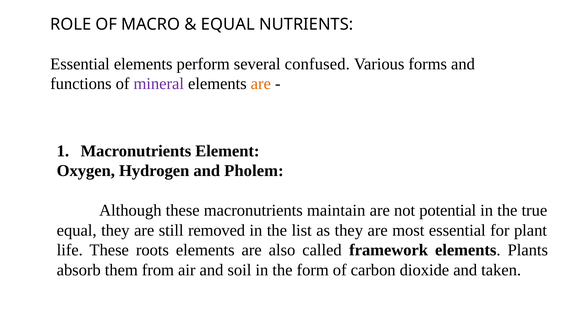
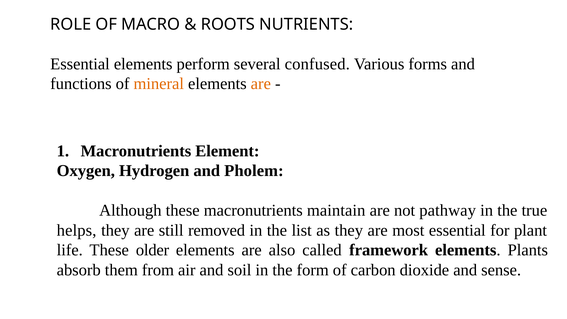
EQUAL: EQUAL -> ROOTS (228, 24)
mineral colour: purple -> orange (159, 84)
potential: potential -> pathway (448, 210)
equal: equal -> helps (77, 230)
roots: roots -> older (152, 250)
taken: taken -> sense (501, 270)
